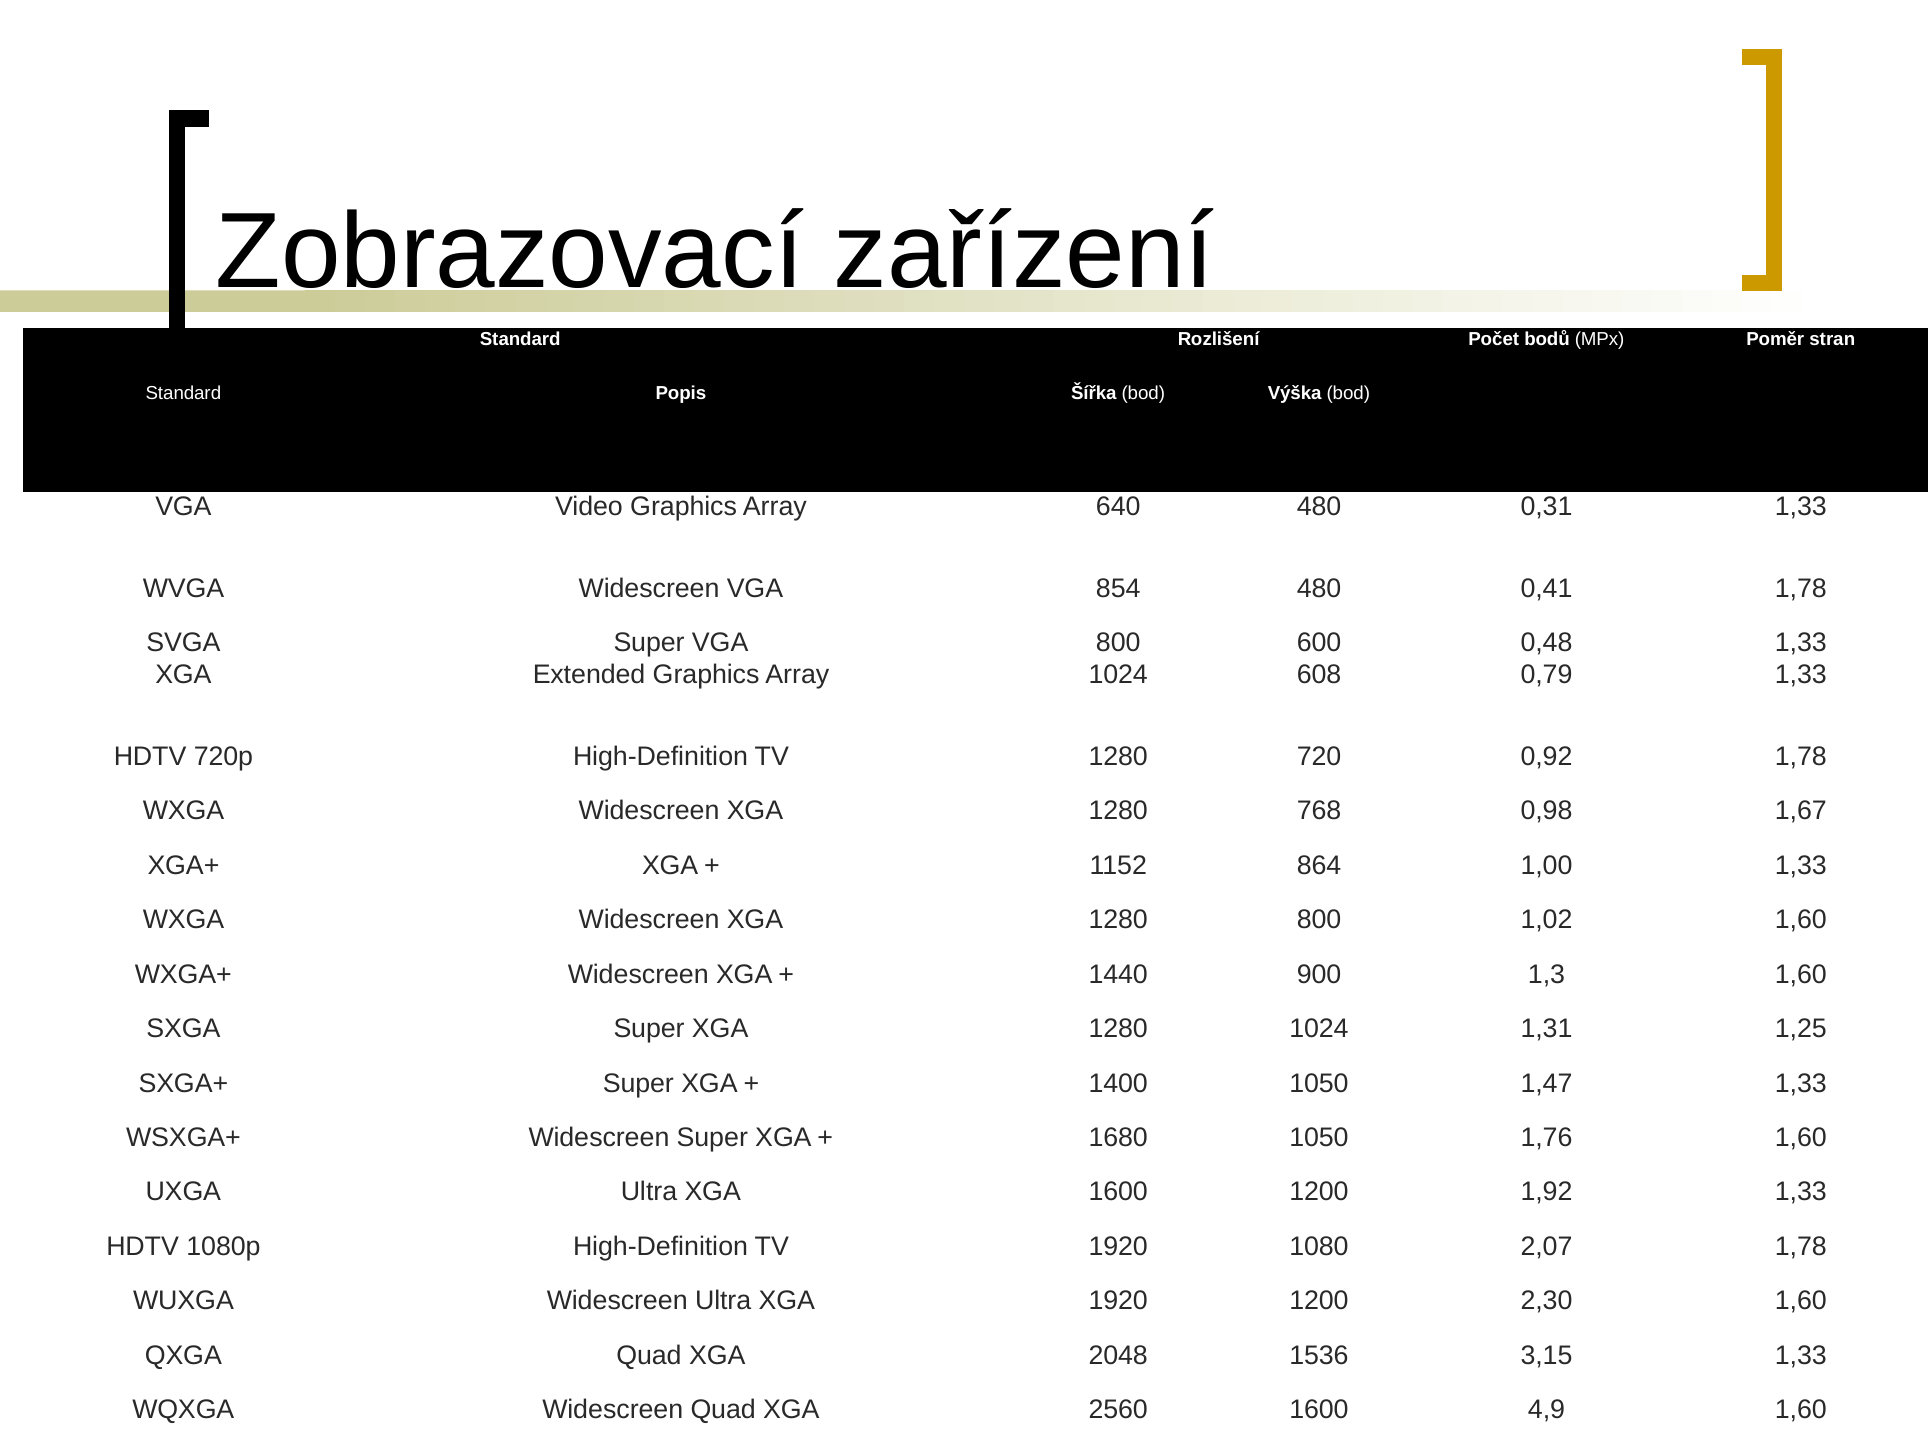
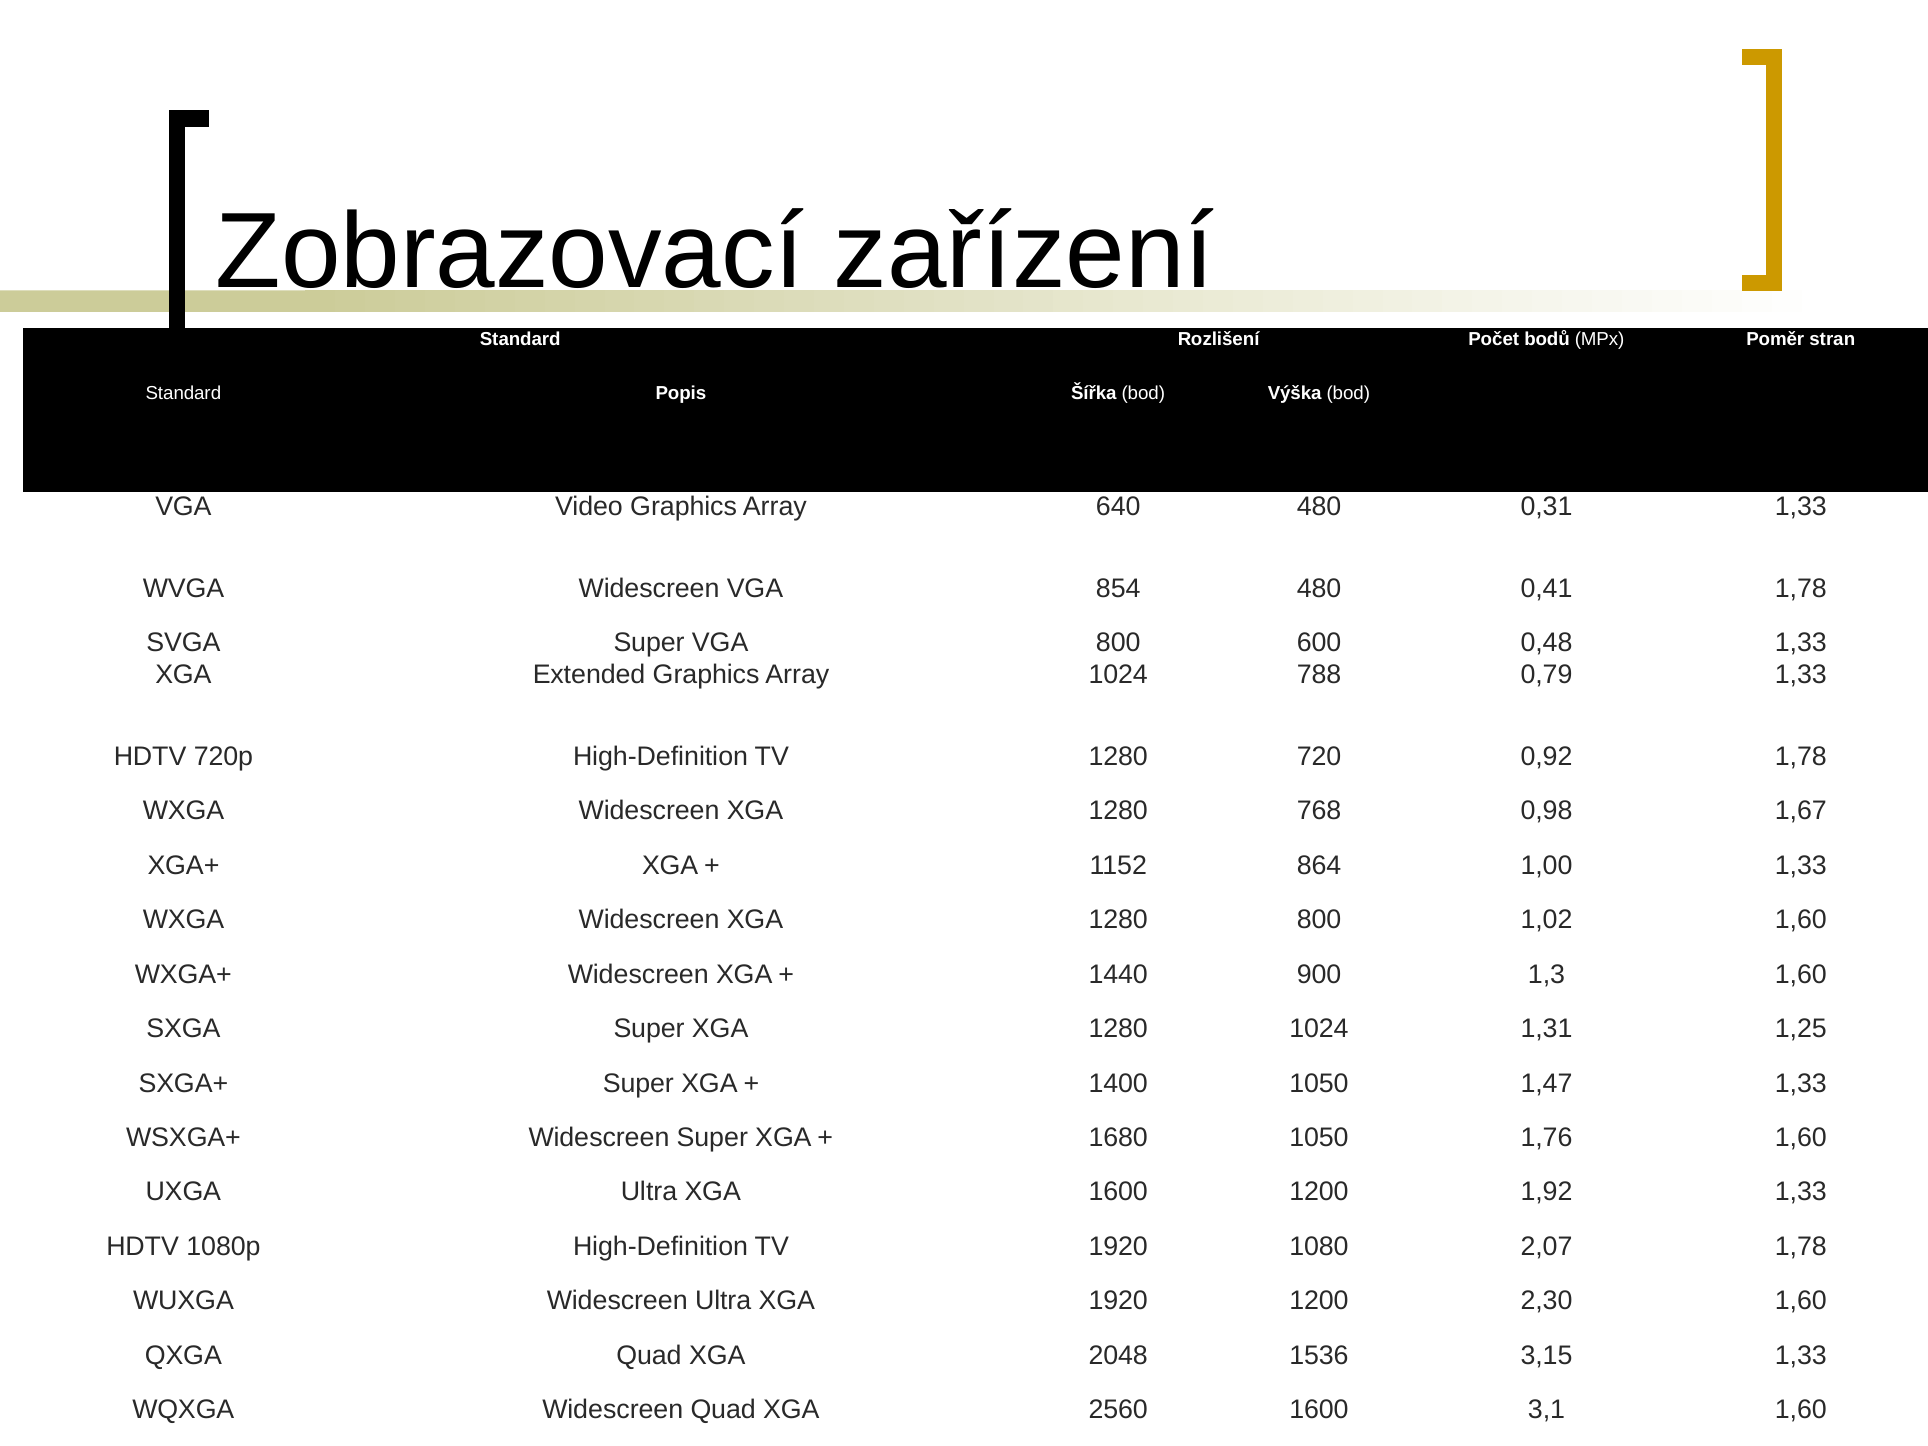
608: 608 -> 788 (1319, 675)
4,9: 4,9 -> 3,1 (1547, 1410)
